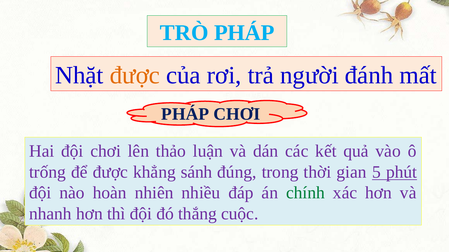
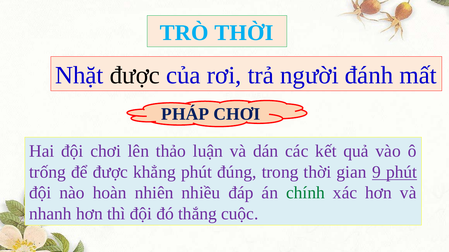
TRÒ PHÁP: PHÁP -> THỜI (244, 33)
được colour: orange -> black (135, 76)
khẳng sánh: sánh -> phút (197, 172)
5: 5 -> 9 (376, 172)
